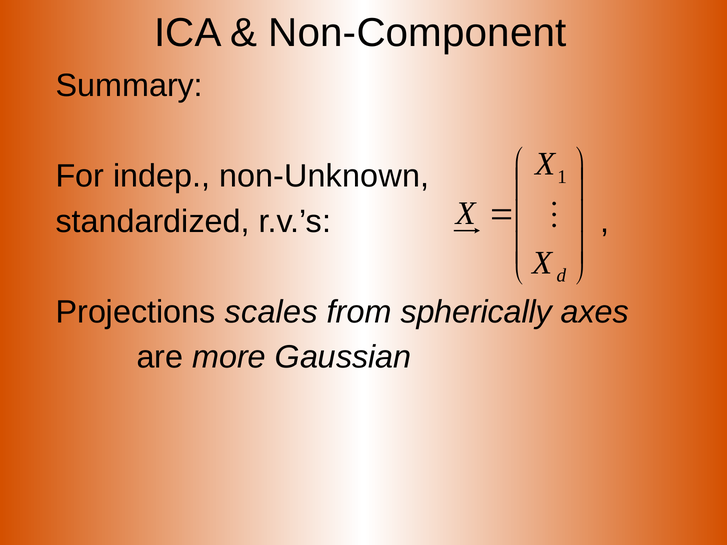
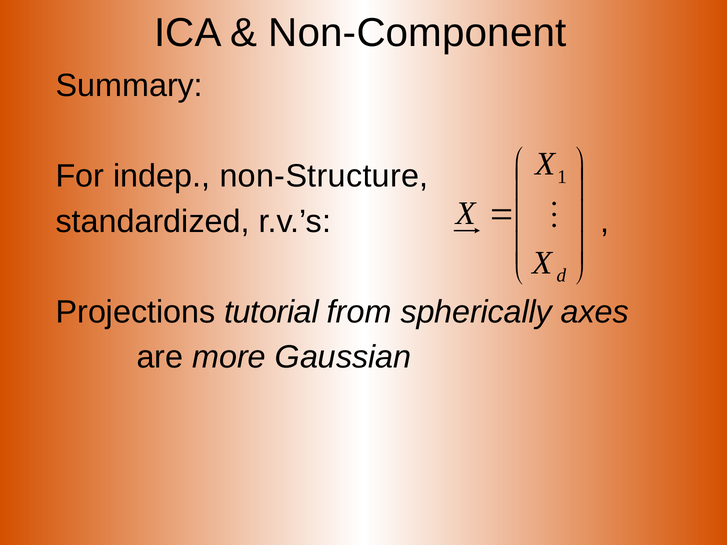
non-Unknown: non-Unknown -> non-Structure (324, 176)
scales: scales -> tutorial (271, 312)
